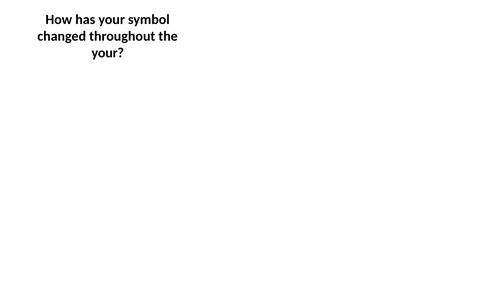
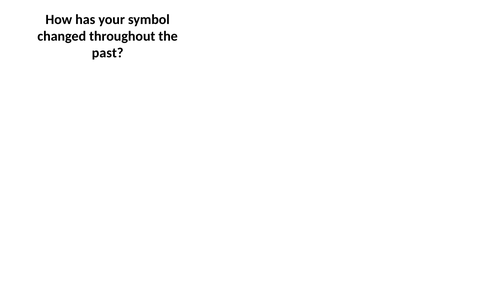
your: your -> past (108, 53)
